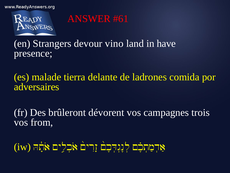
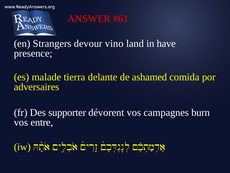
ladrones: ladrones -> ashamed (150, 77)
brûleront: brûleront -> supporter (67, 112)
trois: trois -> burn (201, 112)
from: from -> entre (42, 122)
